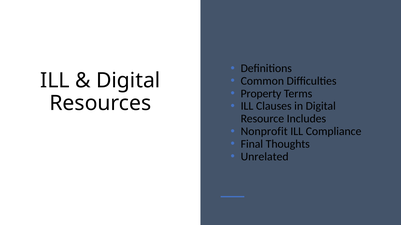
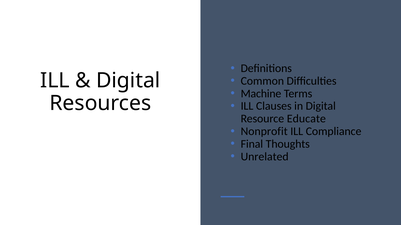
Property: Property -> Machine (261, 94)
Includes: Includes -> Educate (306, 119)
